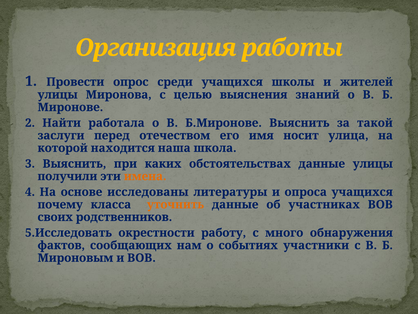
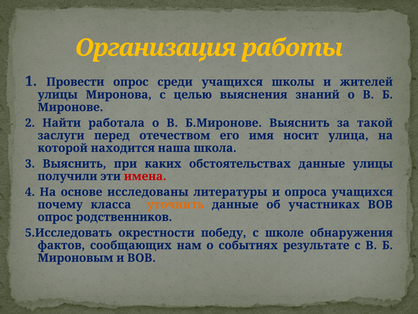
имена colour: orange -> red (145, 176)
своих: своих -> опрос (55, 217)
работу: работу -> победу (224, 232)
много: много -> школе (284, 232)
участники: участники -> результате (316, 245)
